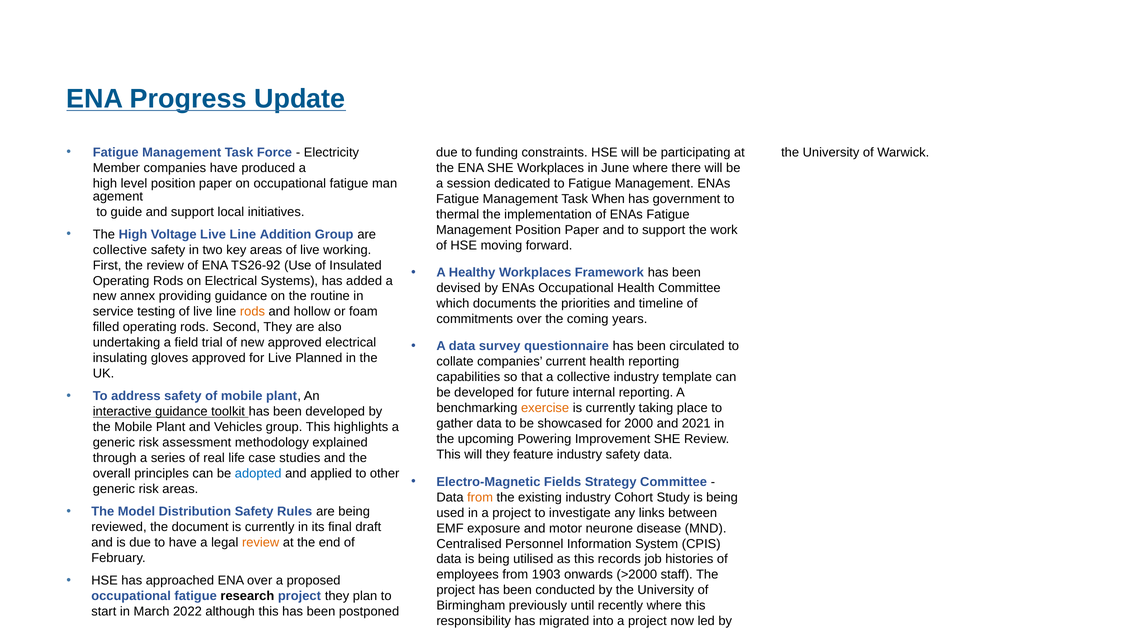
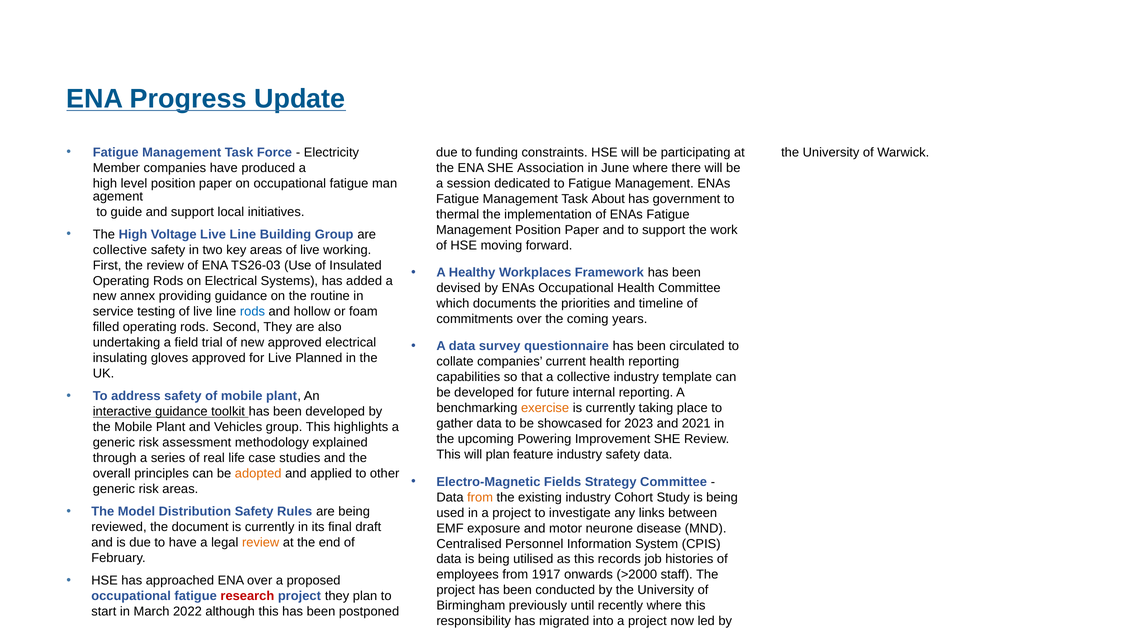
SHE Workplaces: Workplaces -> Association (551, 168)
When: When -> About (608, 199)
Addition: Addition -> Building (285, 234)
TS26-92: TS26-92 -> TS26-03 (256, 265)
rods colour: orange -> blue (252, 312)
2000: 2000 -> 2023 (639, 423)
will they: they -> plan (498, 454)
adopted colour: blue -> orange (258, 473)
1903: 1903 -> 1917 (546, 575)
research colour: black -> red (247, 596)
